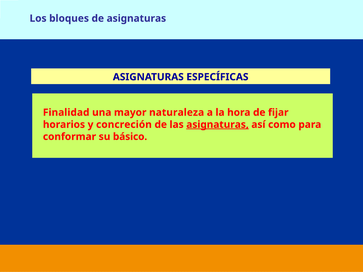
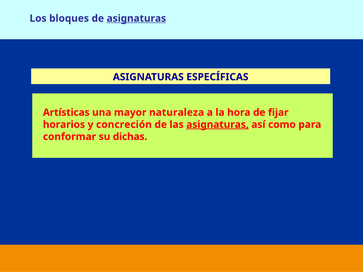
asignaturas underline: none -> present (136, 18)
Finalidad: Finalidad -> Artísticas (66, 113)
básico: básico -> dichas (130, 137)
